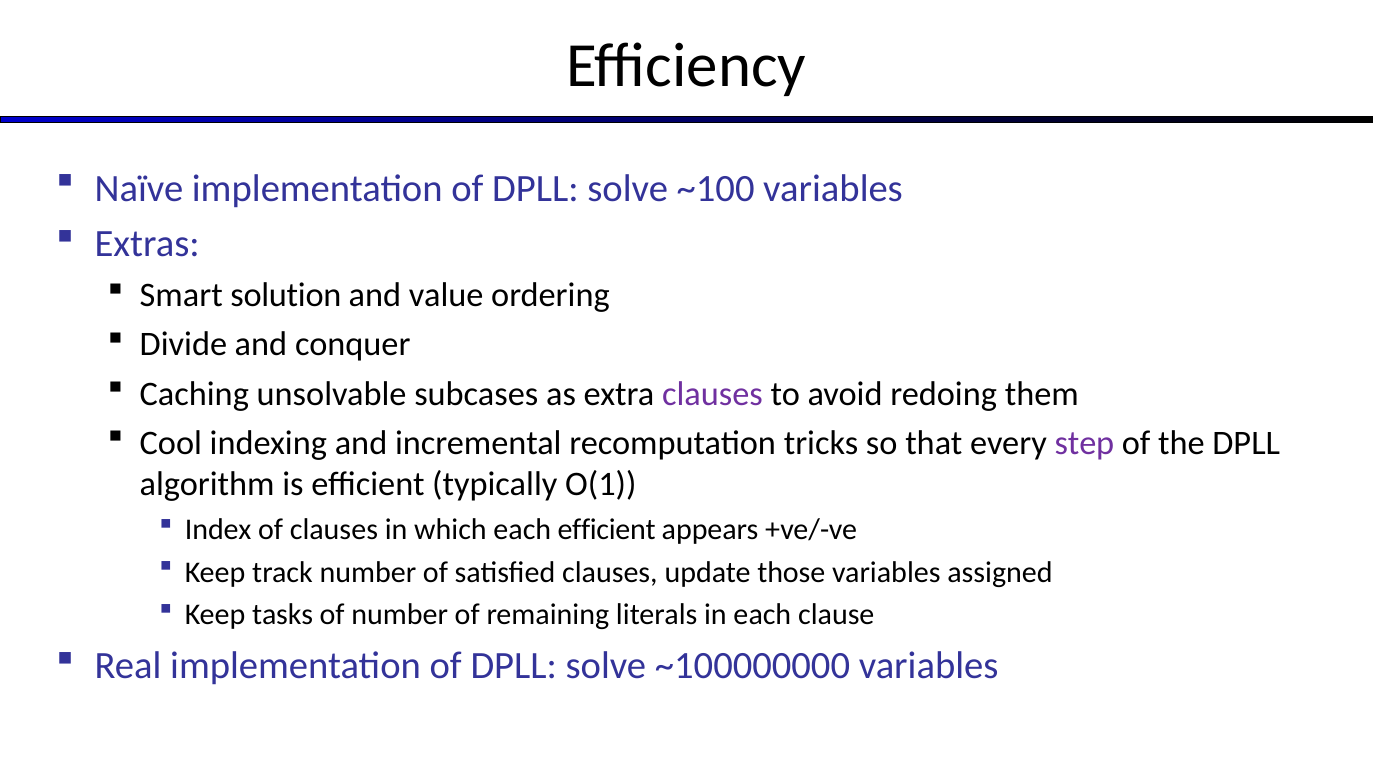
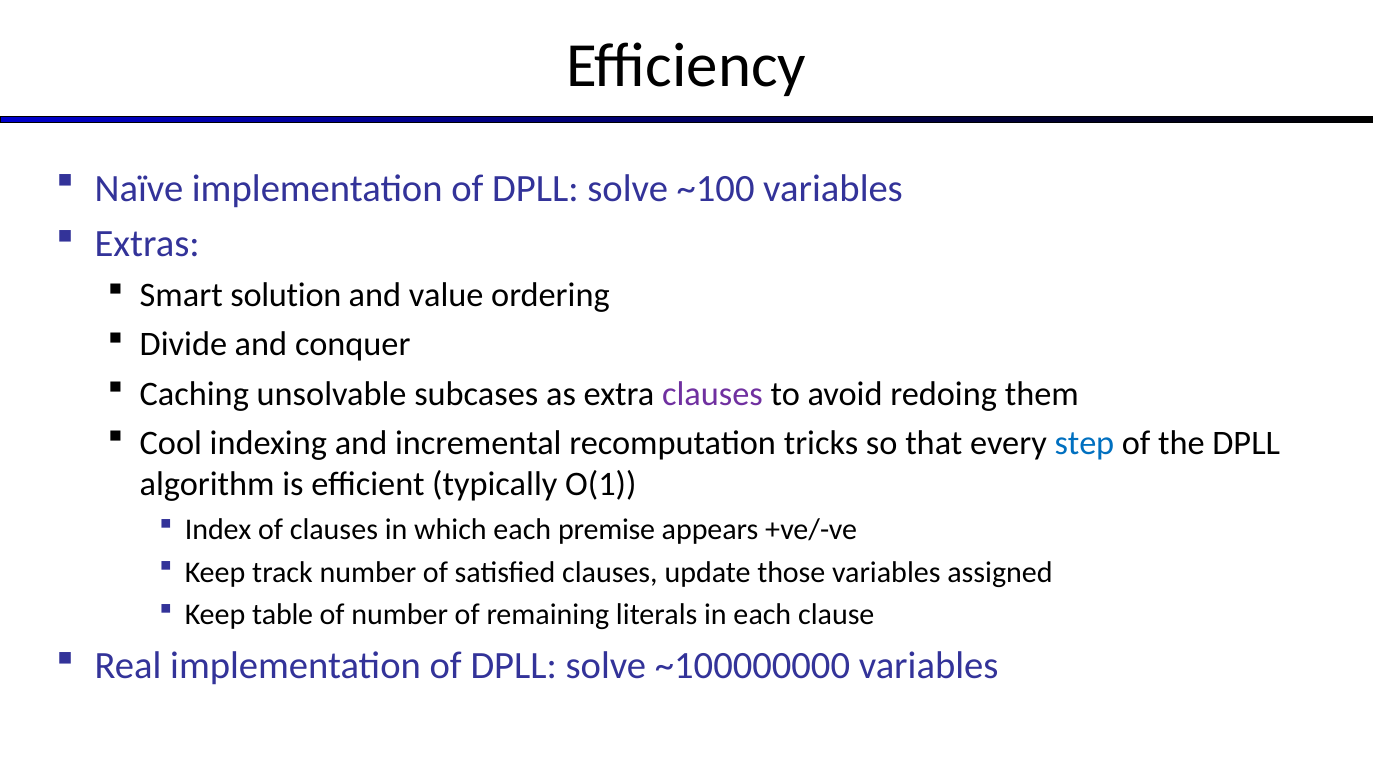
step colour: purple -> blue (1084, 443)
each efficient: efficient -> premise (607, 529)
tasks: tasks -> table (283, 615)
